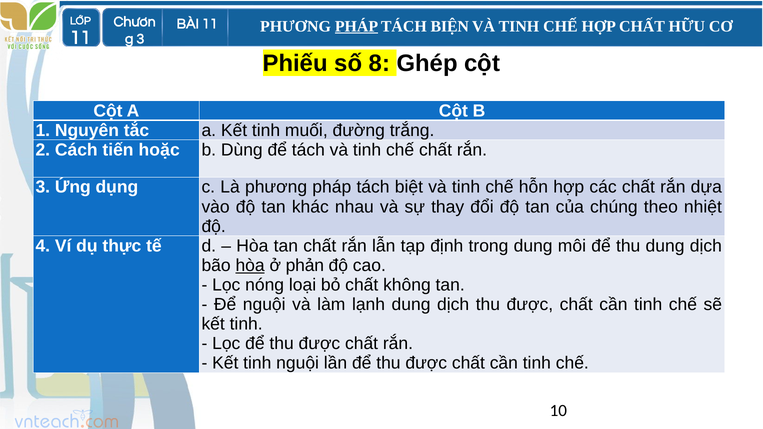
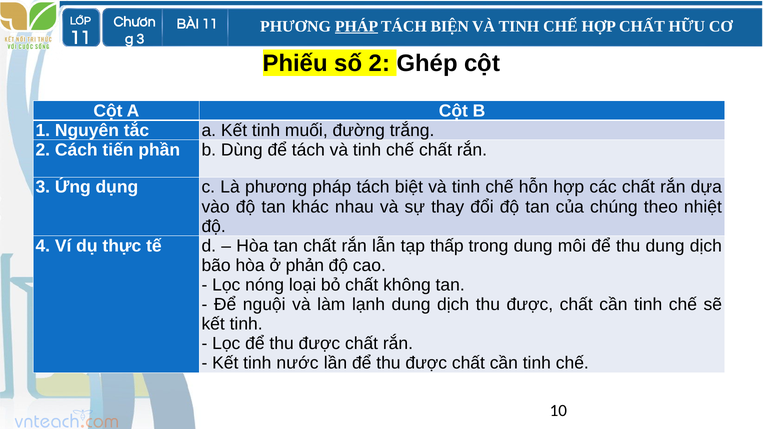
số 8: 8 -> 2 (379, 63)
hoặc: hoặc -> phần (159, 150)
định: định -> thấp (447, 246)
hòa underline: present -> none (250, 266)
tinh nguội: nguội -> nước (298, 363)
